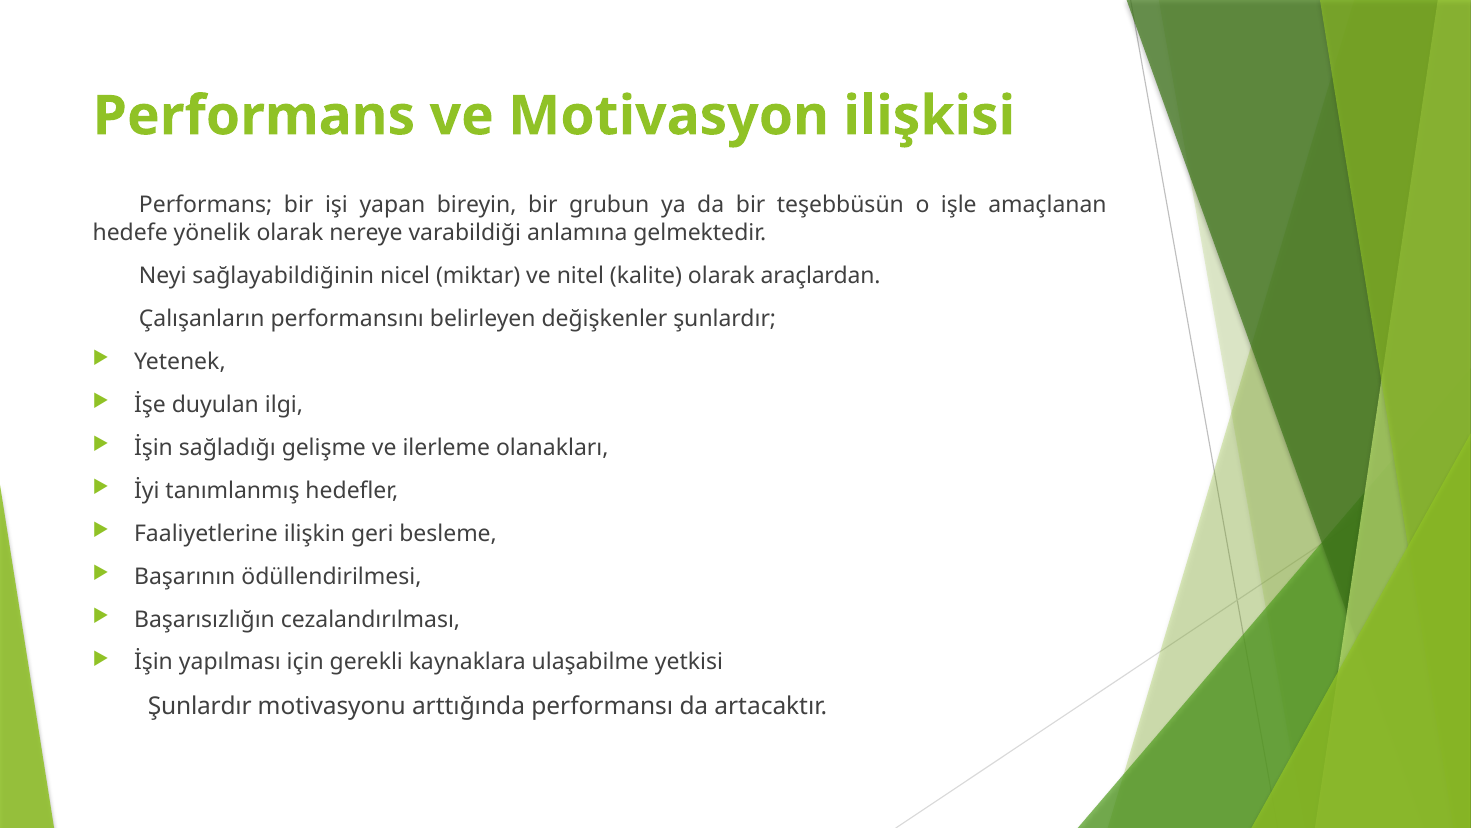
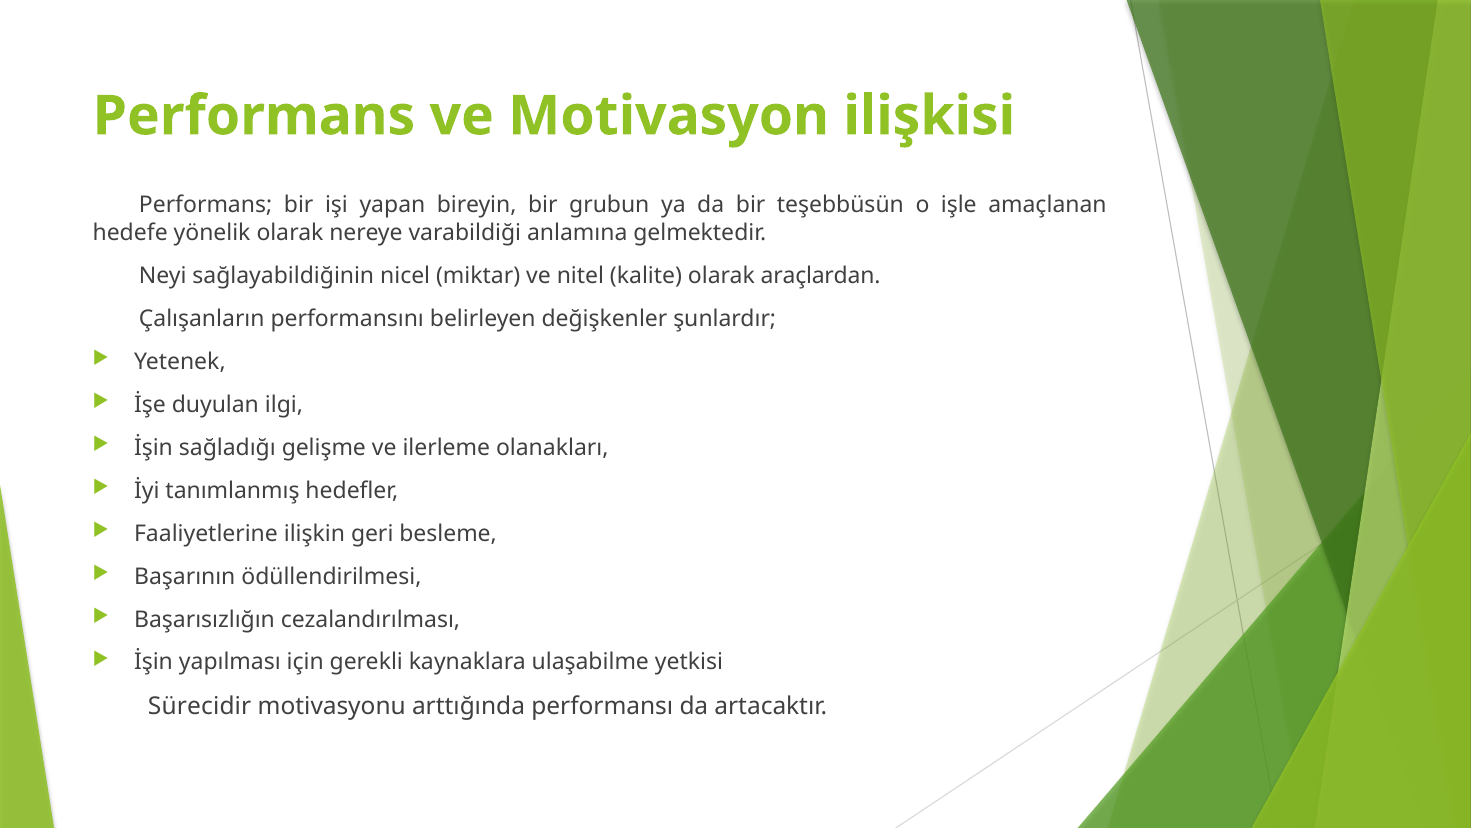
Şunlardır: Şunlardır -> Sürecidir (200, 706)
